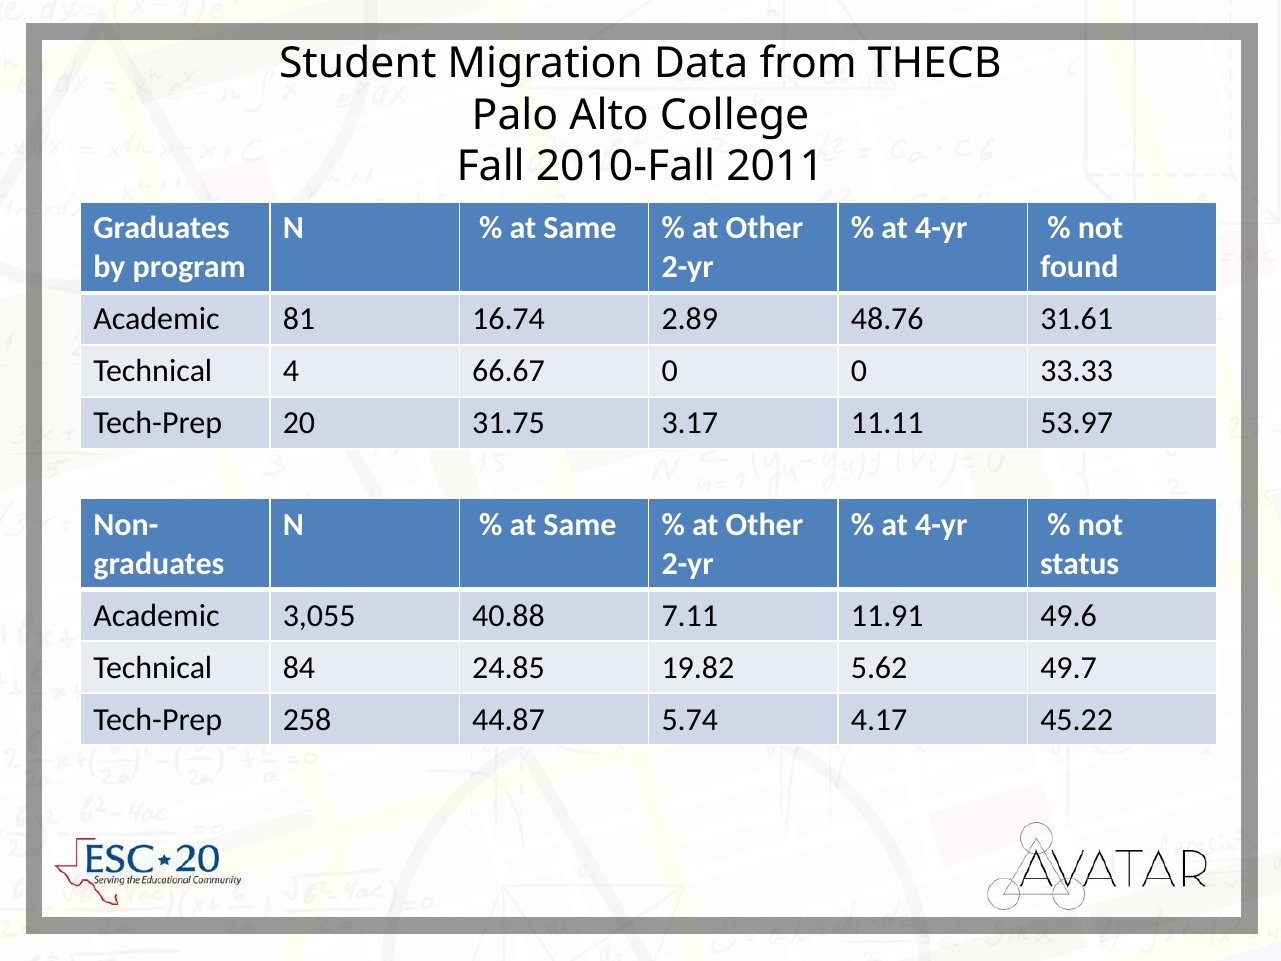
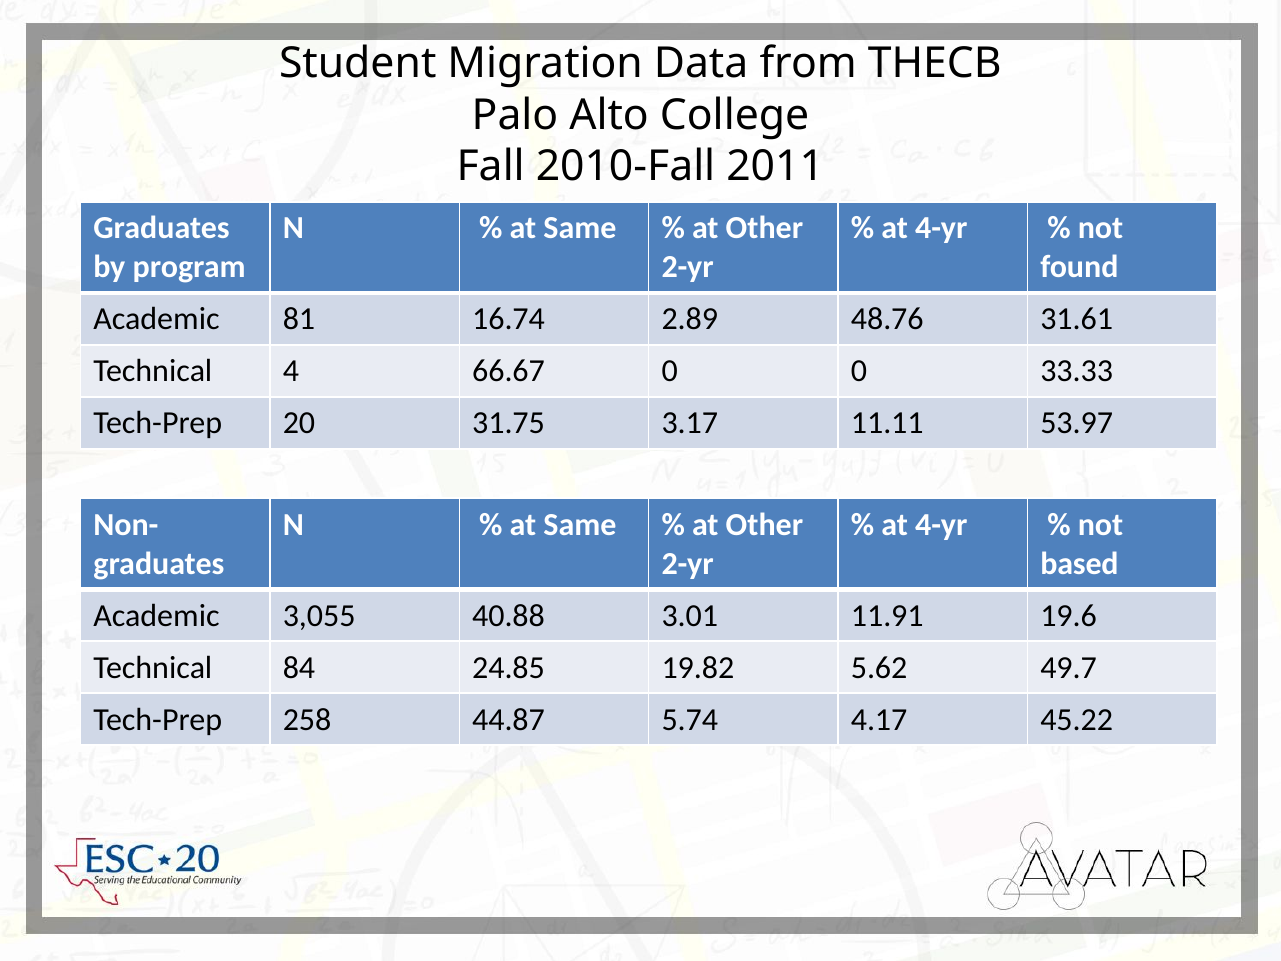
status: status -> based (1079, 564)
7.11: 7.11 -> 3.01 (690, 615)
49.6: 49.6 -> 19.6 (1069, 615)
